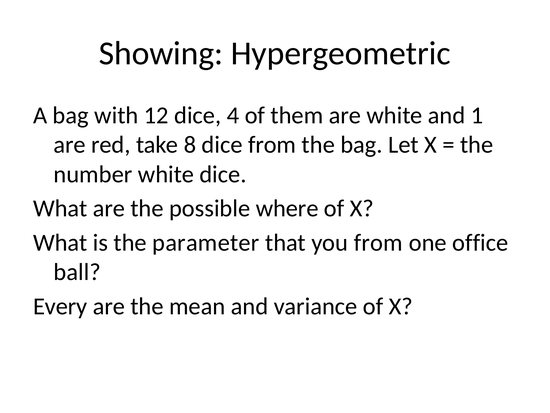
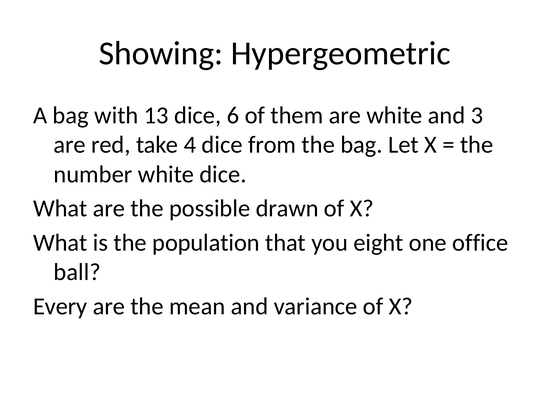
12: 12 -> 13 (156, 115)
4: 4 -> 6 (233, 115)
1: 1 -> 3 (477, 115)
8: 8 -> 4 (190, 145)
where: where -> drawn (287, 208)
parameter: parameter -> population (206, 243)
you from: from -> eight (378, 243)
